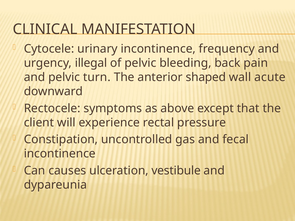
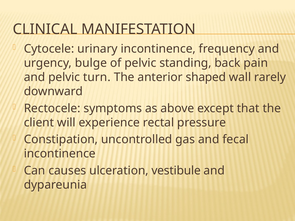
illegal: illegal -> bulge (91, 63)
bleeding: bleeding -> standing (185, 63)
acute: acute -> rarely (270, 77)
